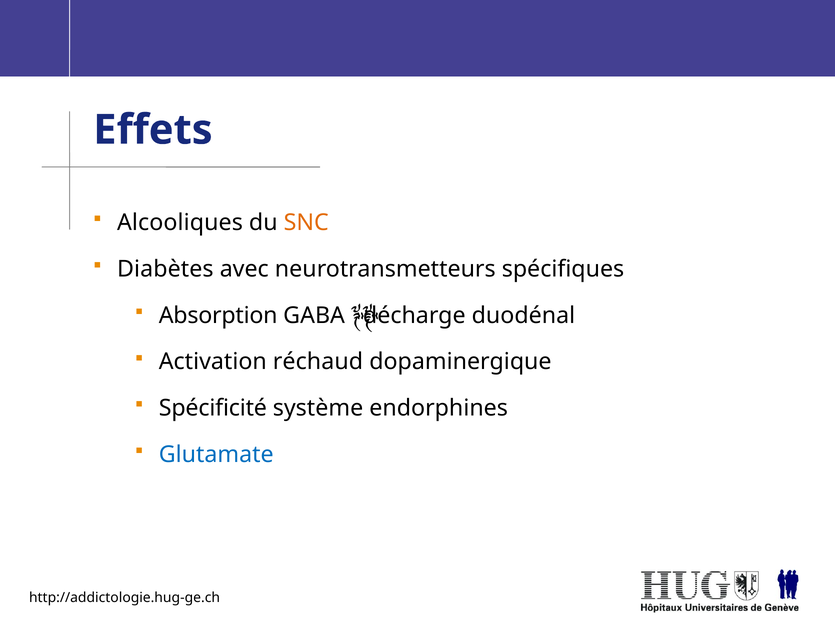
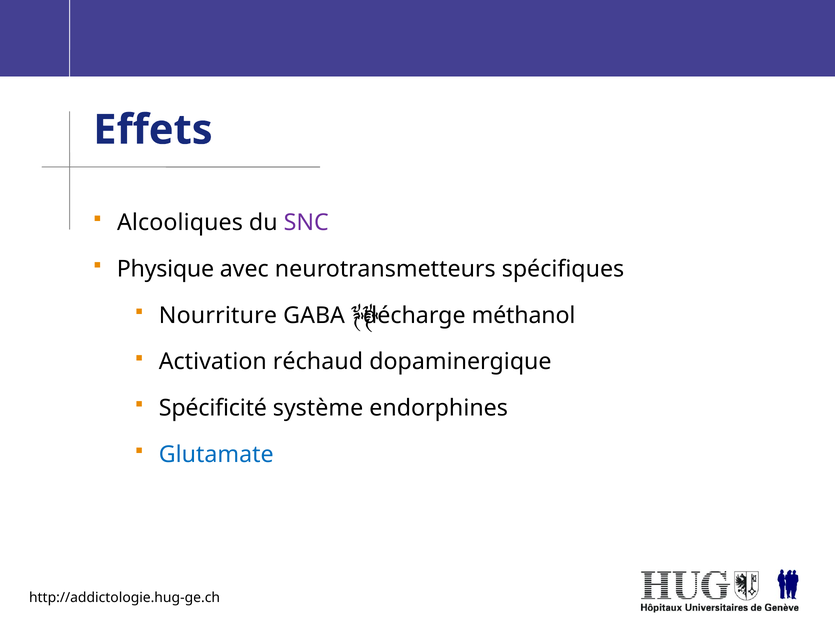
SNC colour: orange -> purple (306, 223)
Diabètes: Diabètes -> Physique (165, 269)
Absorption: Absorption -> Nourriture (218, 316)
duodénal: duodénal -> méthanol (524, 316)
